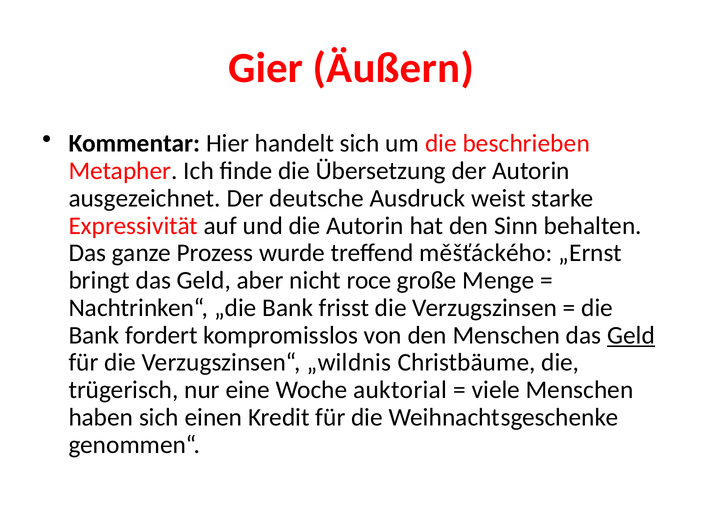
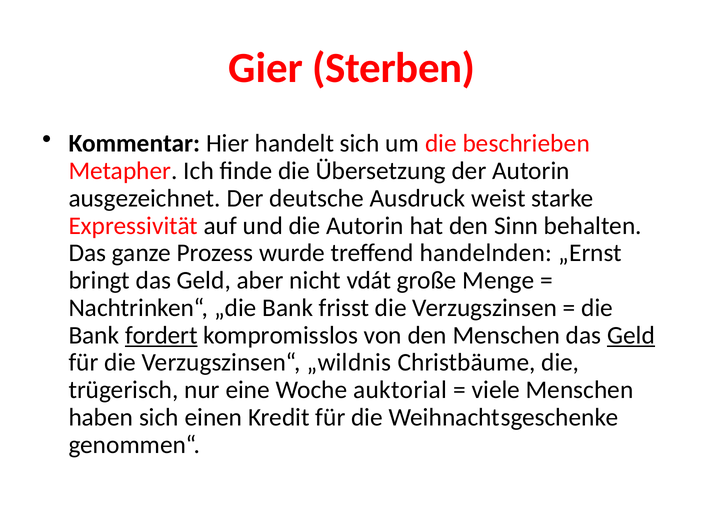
Äußern: Äußern -> Sterben (394, 68)
měšťáckého: měšťáckého -> handelnden (486, 253)
roce: roce -> vdát (369, 281)
fordert underline: none -> present (161, 335)
